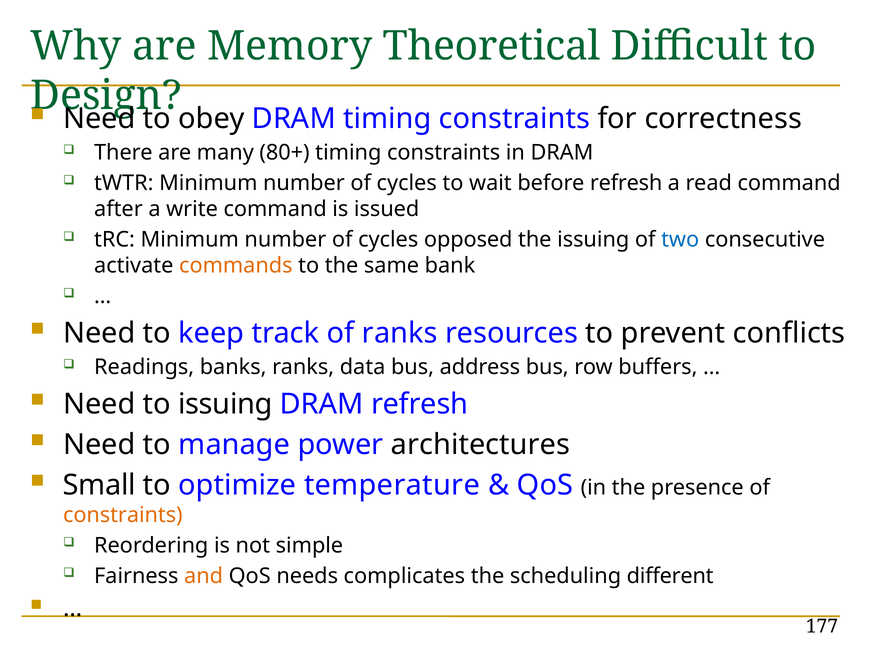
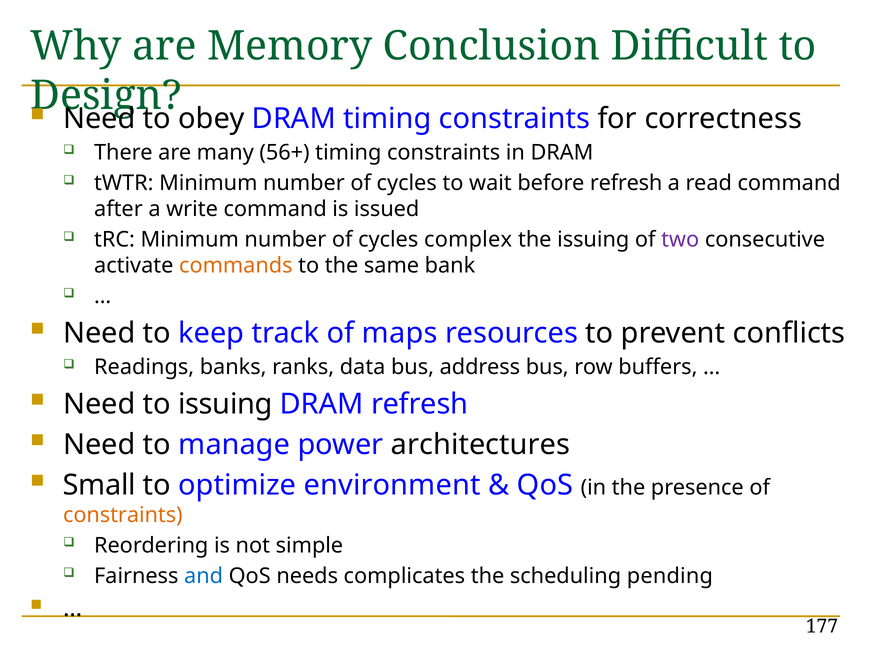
Theoretical: Theoretical -> Conclusion (491, 46)
80+: 80+ -> 56+ (285, 153)
opposed: opposed -> complex (468, 240)
two colour: blue -> purple (680, 240)
of ranks: ranks -> maps (400, 333)
temperature: temperature -> environment (392, 485)
and colour: orange -> blue (204, 576)
different: different -> pending (670, 576)
